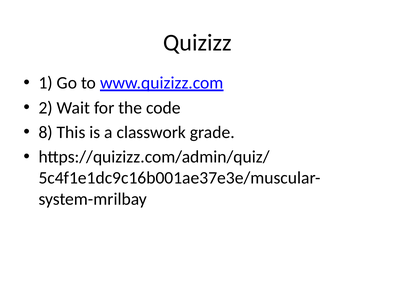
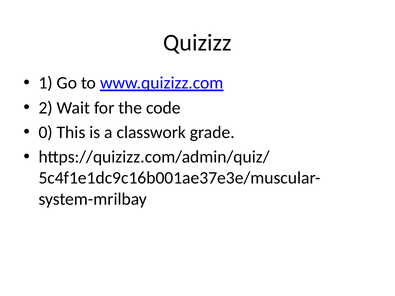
8: 8 -> 0 (46, 132)
